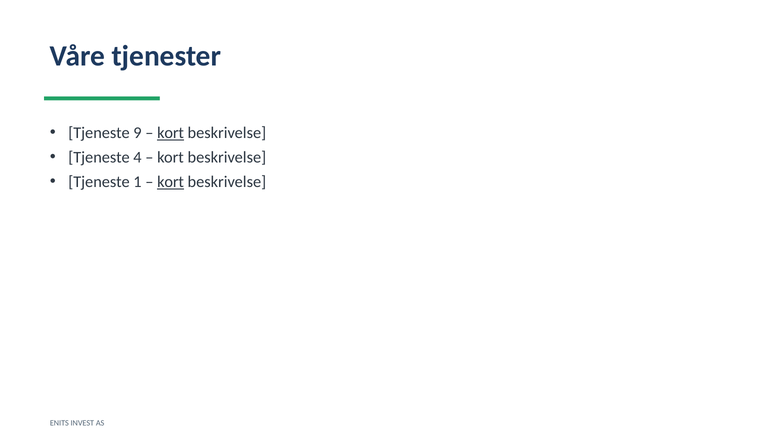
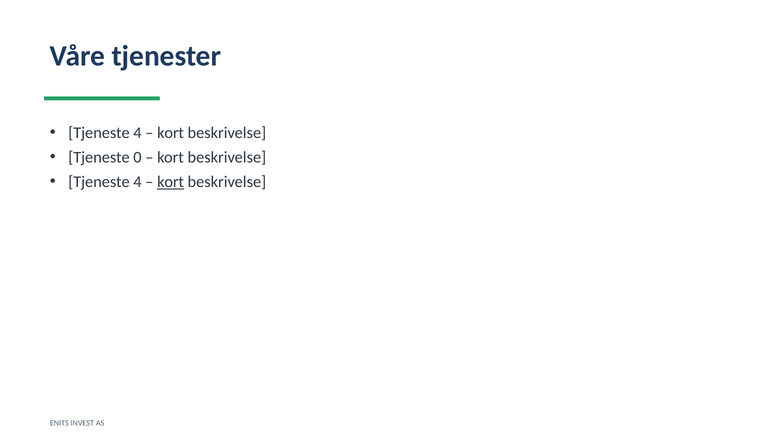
9: 9 -> 4 (137, 133)
kort underline: present -> none (171, 133)
4: 4 -> 0 (137, 157)
1: 1 -> 4 (137, 182)
